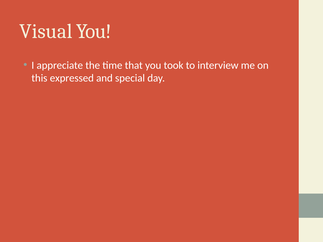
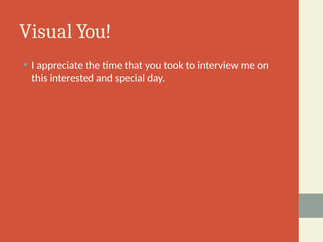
expressed: expressed -> interested (72, 78)
